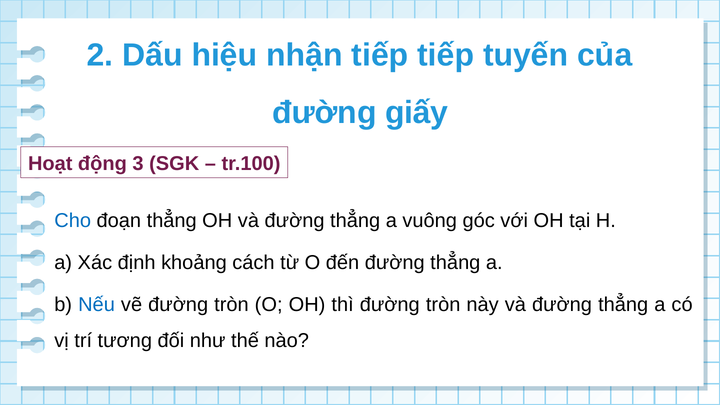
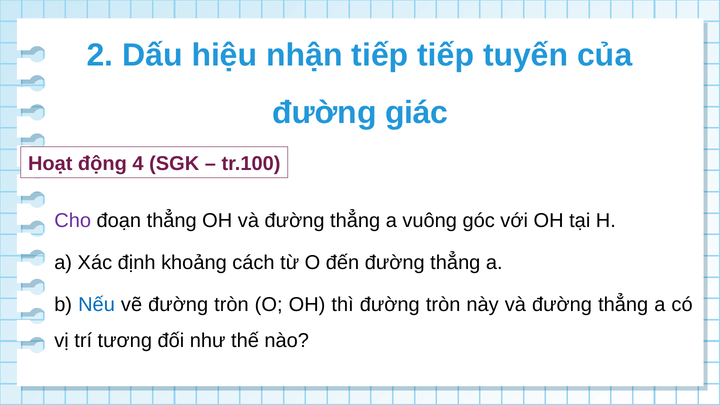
giấy: giấy -> giác (417, 113)
3: 3 -> 4 (138, 164)
Cho colour: blue -> purple (73, 221)
